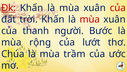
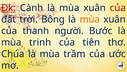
Đk Khấn: Khấn -> Cành (32, 8)
trời Khấn: Khấn -> Bông (53, 19)
mùa colour: red -> orange (90, 19)
rộng: rộng -> trinh (40, 42)
lướt: lướt -> tiên (91, 42)
